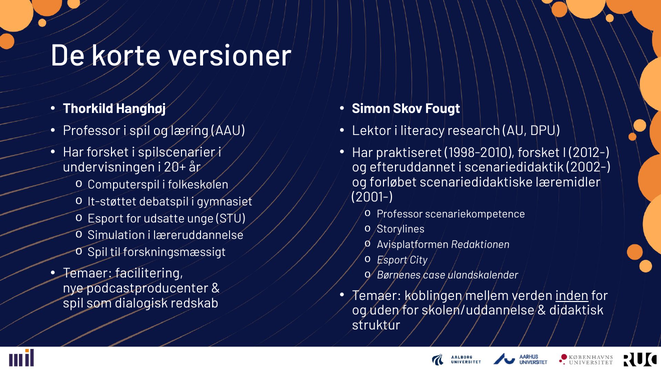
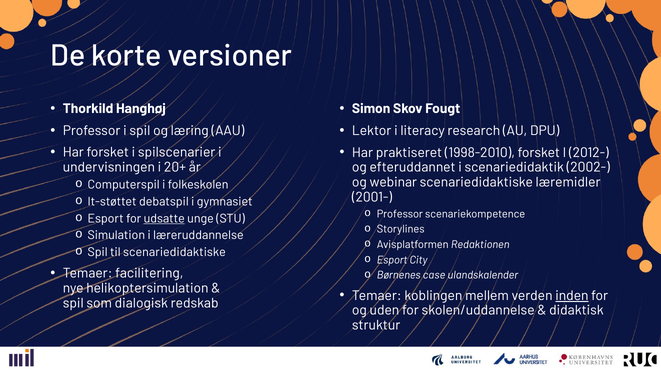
forløbet: forløbet -> webinar (393, 182)
udsatte underline: none -> present (164, 218)
til forskningsmæssigt: forskningsmæssigt -> scenariedidaktiske (174, 252)
podcastproducenter: podcastproducenter -> helikoptersimulation (147, 288)
